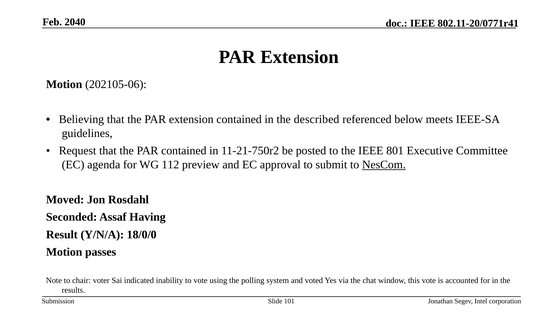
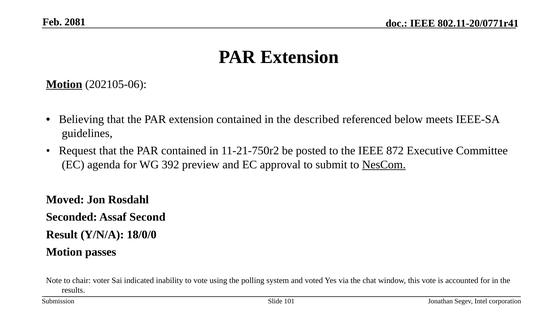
2040: 2040 -> 2081 (75, 22)
Motion underline: none -> present (64, 84)
801: 801 -> 872 (395, 151)
112: 112 -> 392 (170, 165)
Having: Having -> Second (147, 217)
